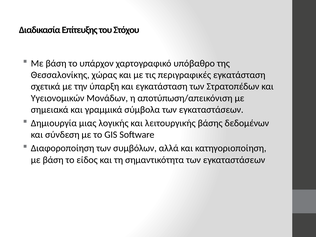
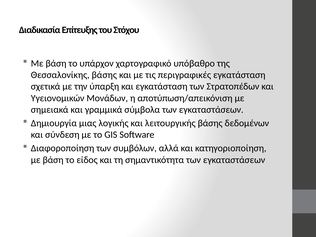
Θεσσαλονίκης χώρας: χώρας -> βάσης (104, 75)
